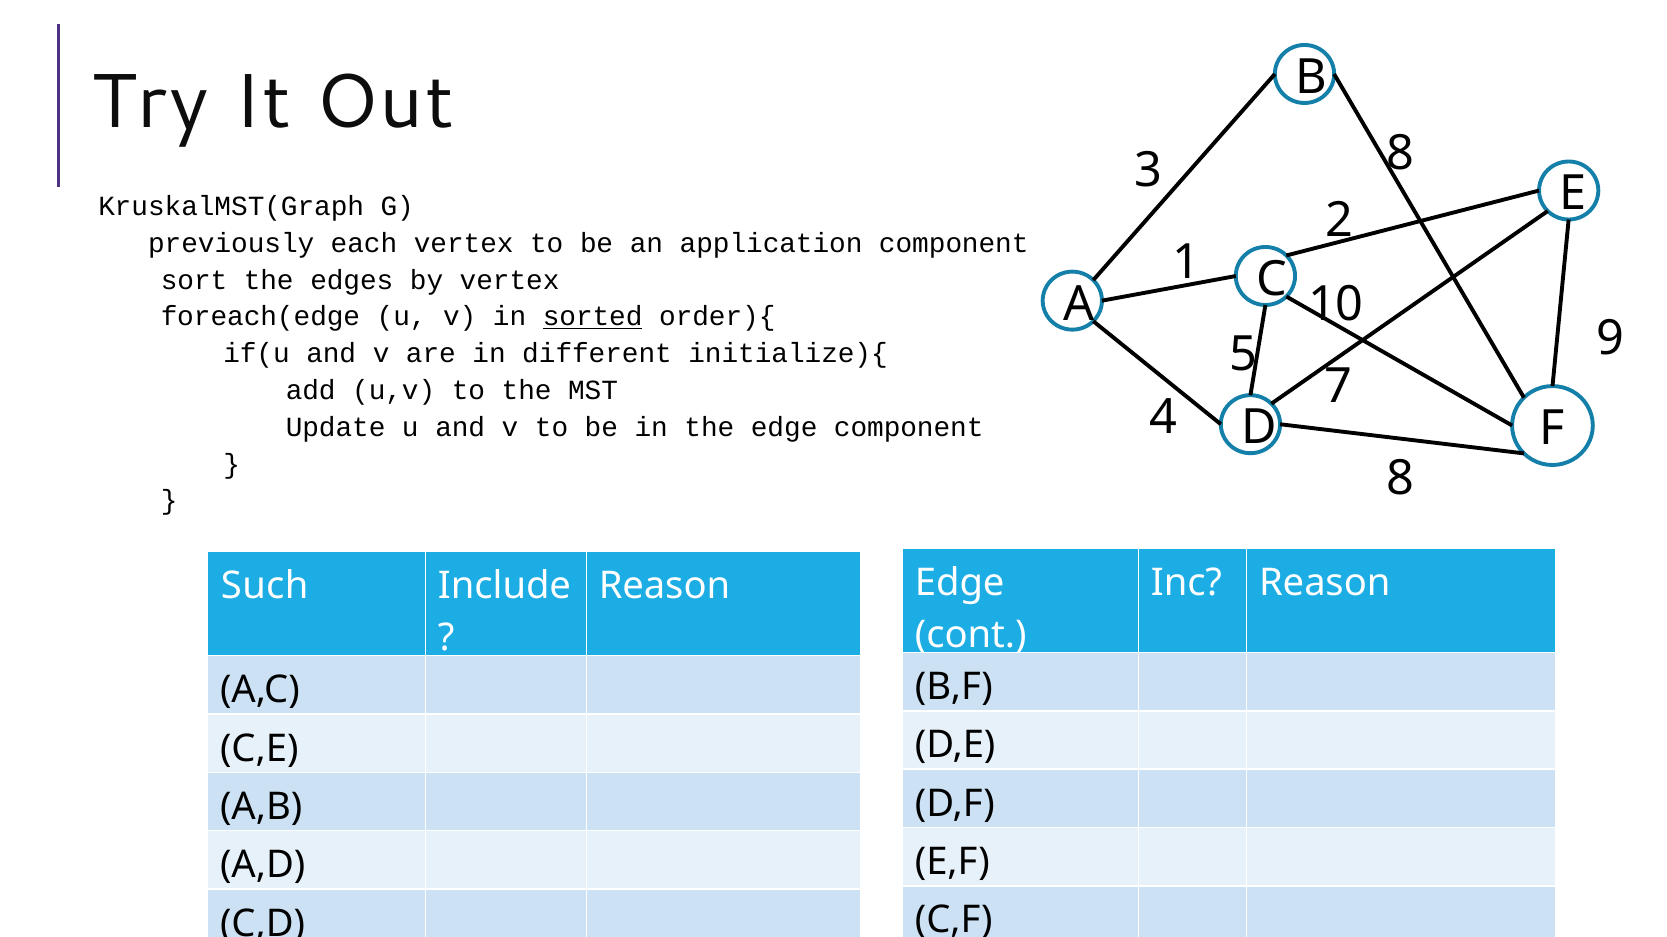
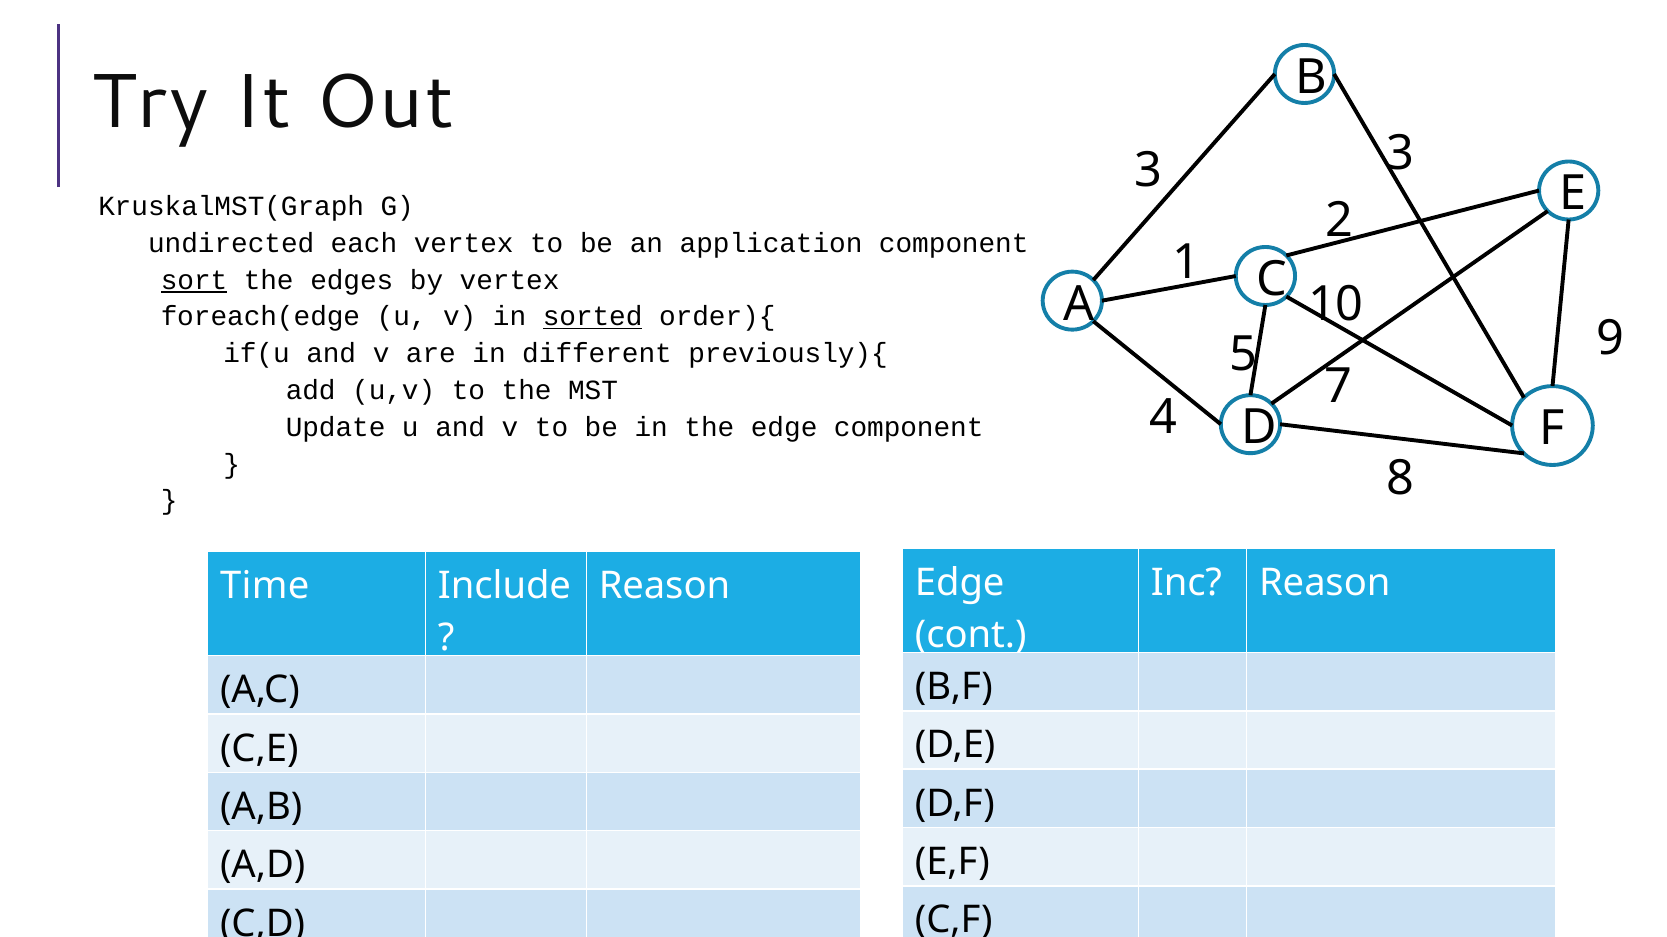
3 8: 8 -> 3 (1401, 154)
previously: previously -> undirected (231, 243)
sort underline: none -> present (194, 280)
initialize){: initialize){ -> previously){ (788, 354)
Such: Such -> Time (265, 586)
